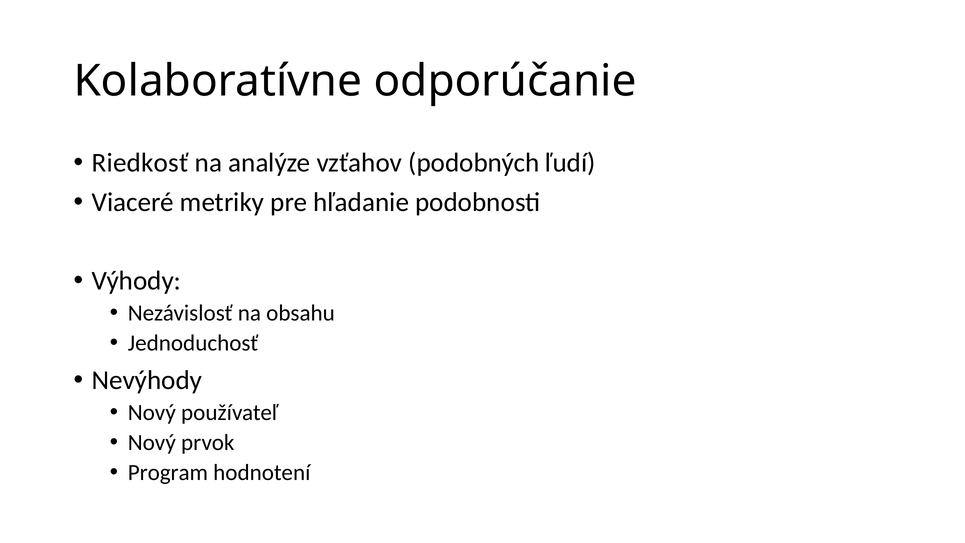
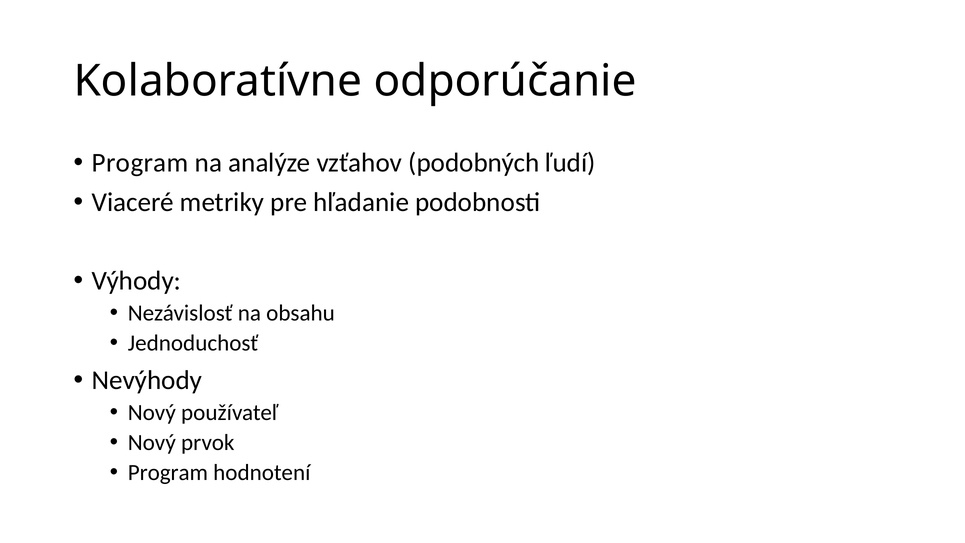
Riedkosť: Riedkosť -> Program (140, 163)
